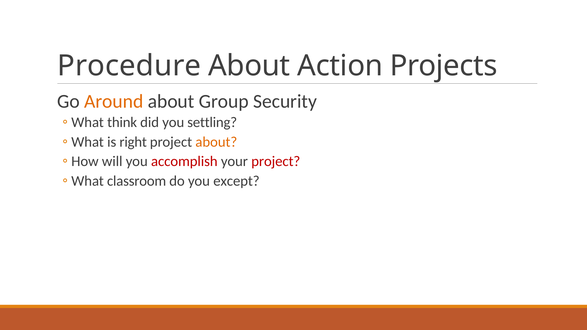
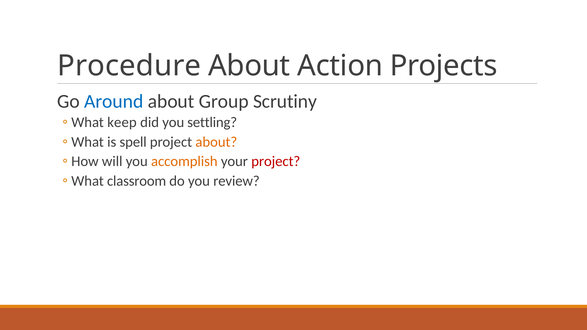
Around colour: orange -> blue (114, 102)
Security: Security -> Scrutiny (285, 102)
think: think -> keep (122, 123)
right: right -> spell (133, 142)
accomplish colour: red -> orange (184, 162)
except: except -> review (236, 181)
